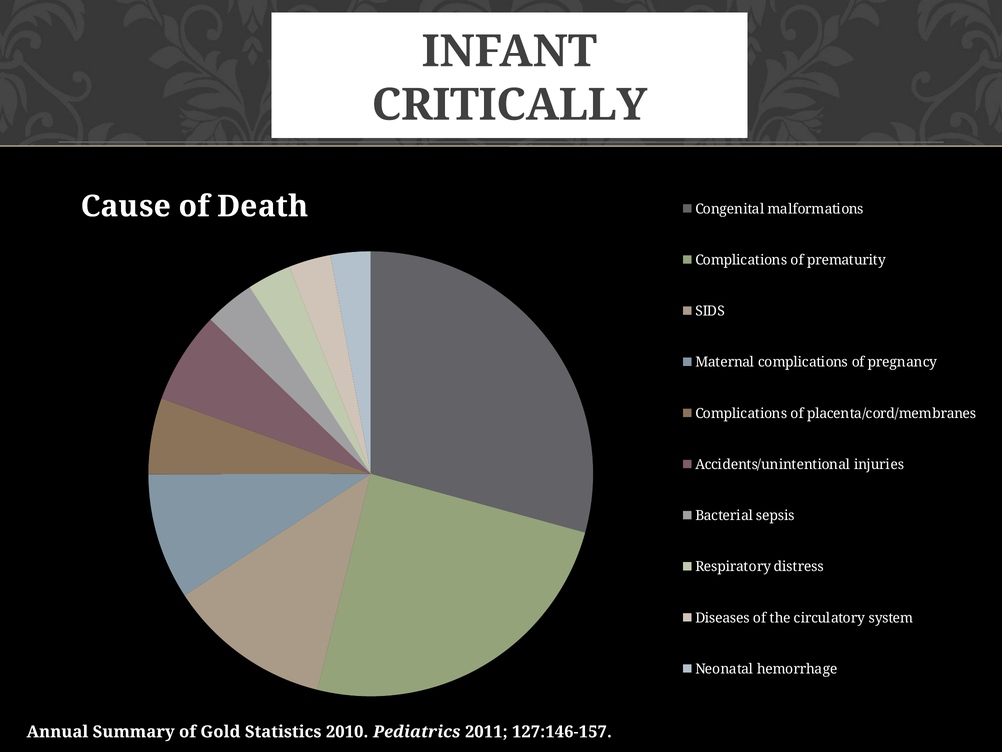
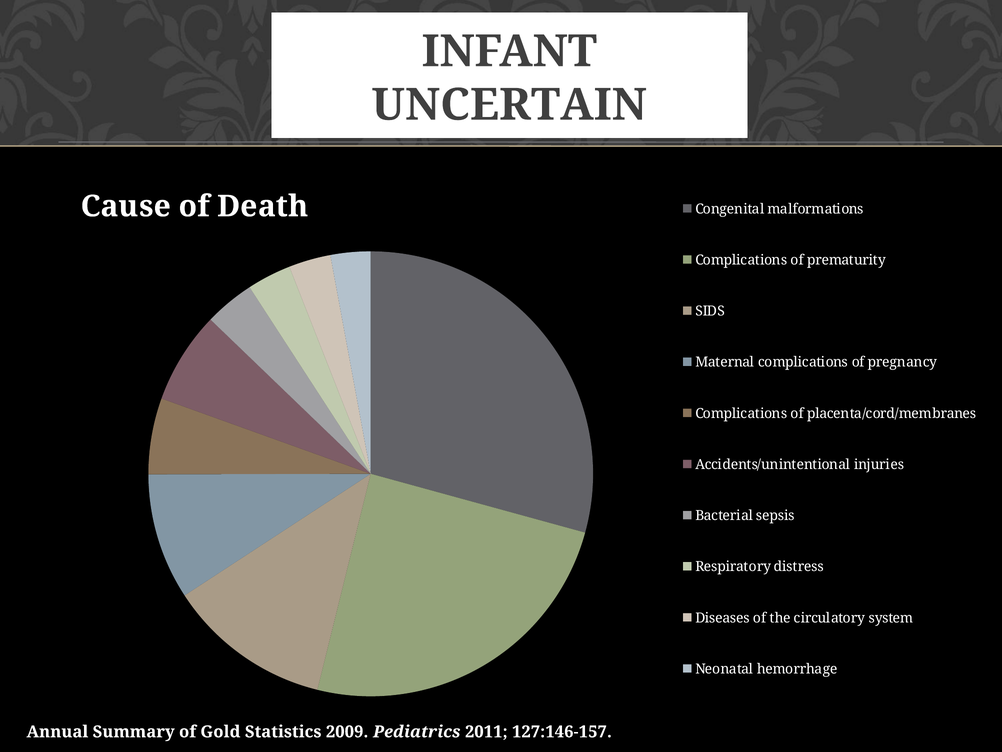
CRITICALLY: CRITICALLY -> UNCERTAIN (509, 105)
2010: 2010 -> 2009 (347, 731)
